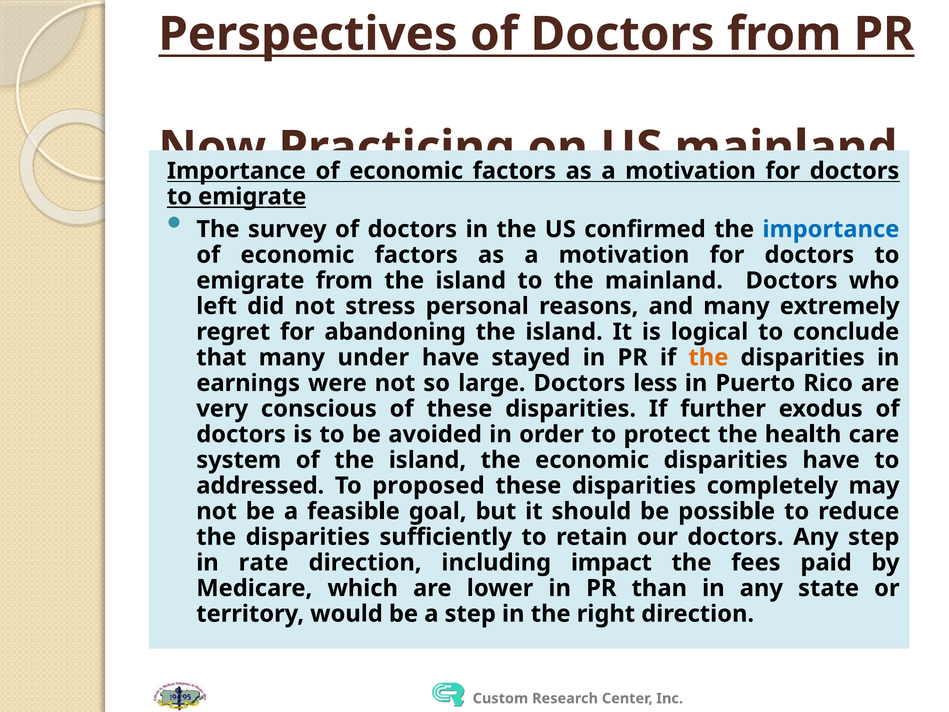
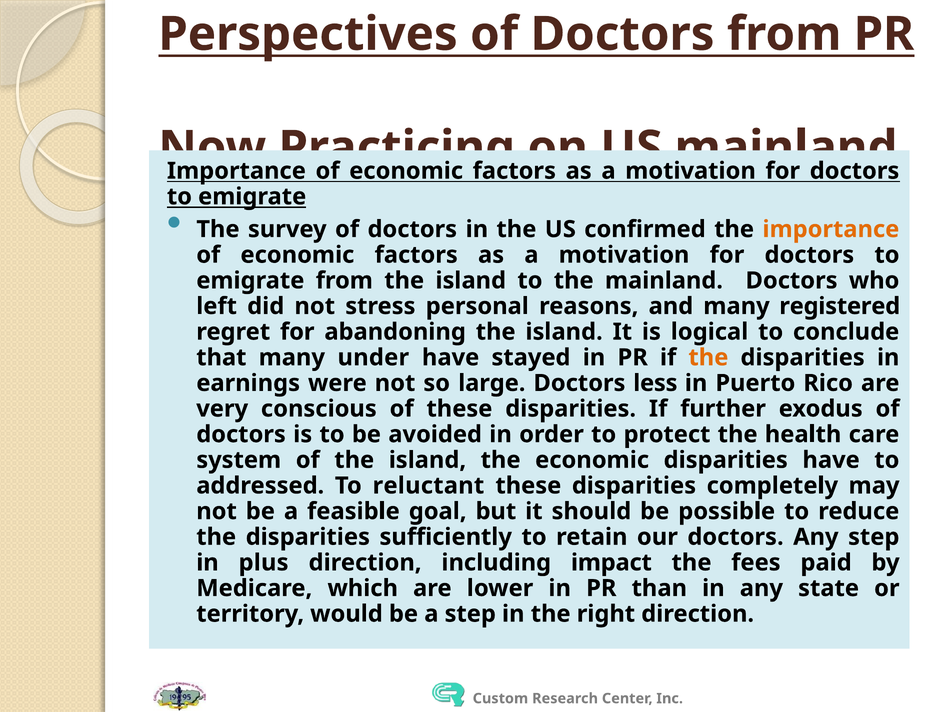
importance colour: blue -> orange (831, 229)
extremely: extremely -> registered (840, 306)
proposed: proposed -> reluctant (428, 486)
rate: rate -> plus (264, 562)
